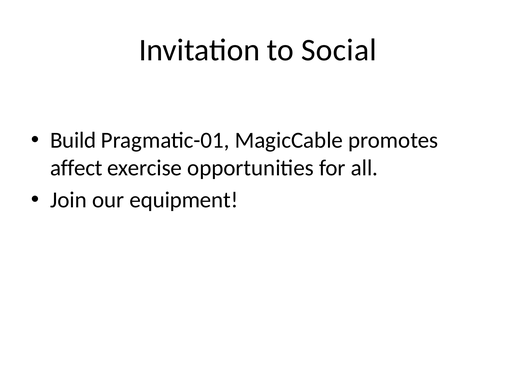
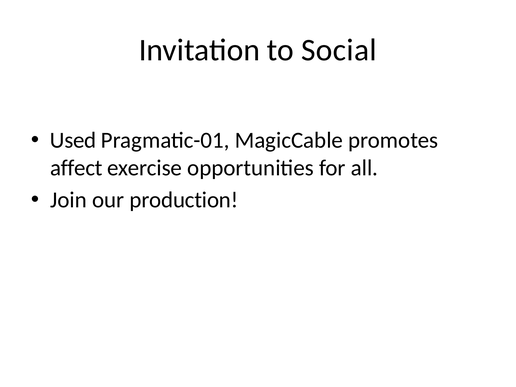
Build: Build -> Used (73, 140)
equipment: equipment -> production (184, 200)
